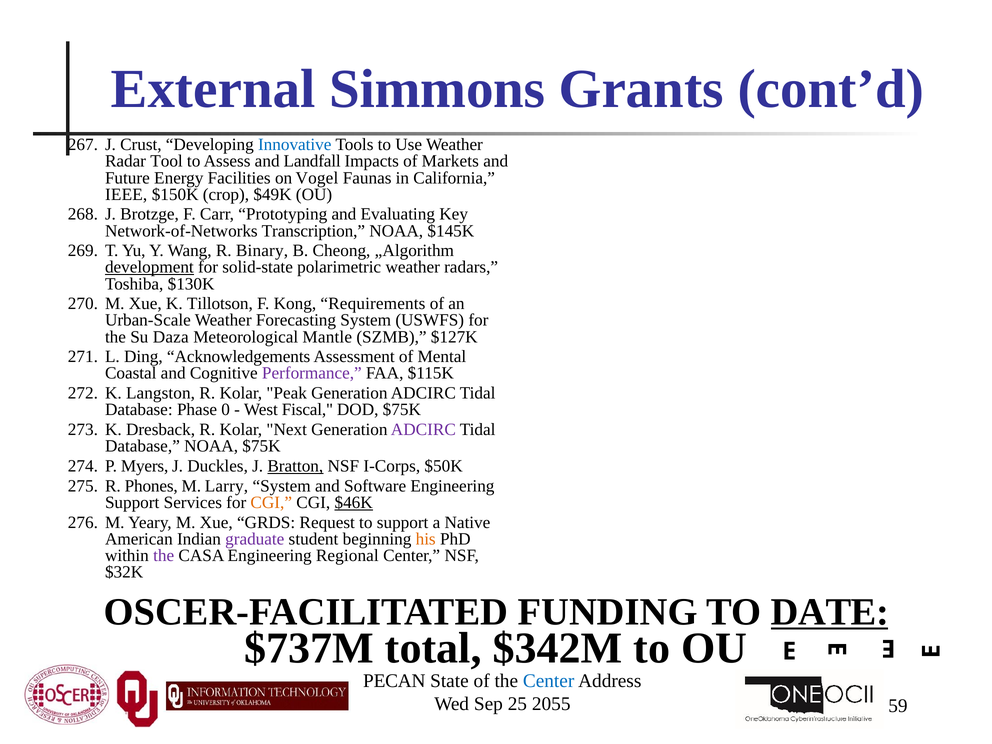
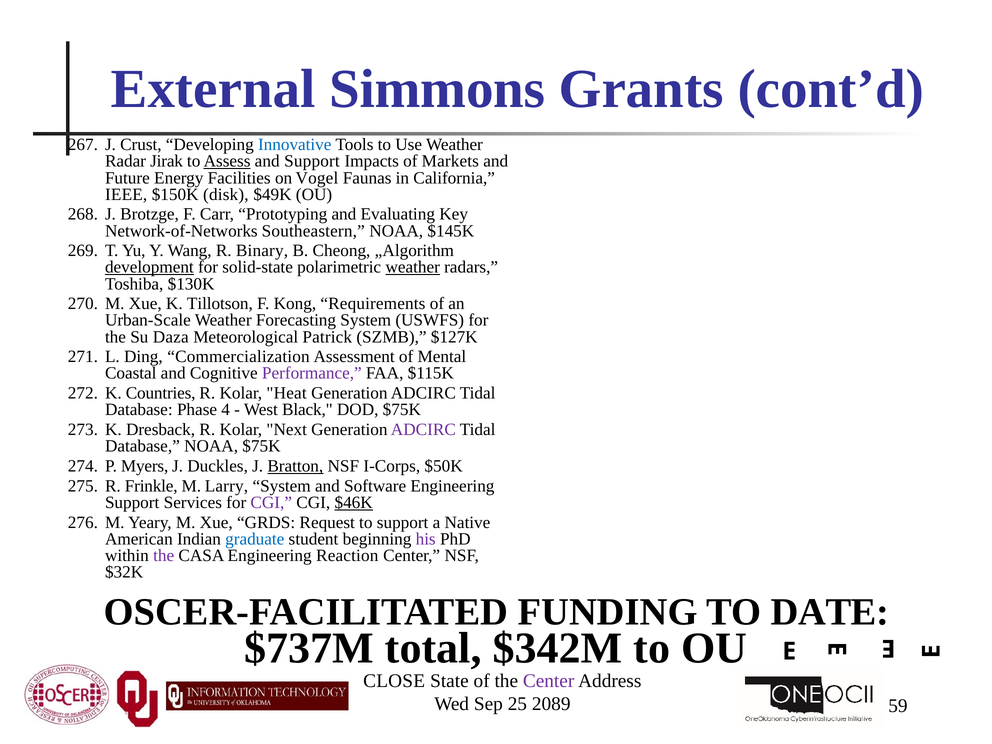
Tool: Tool -> Jirak (167, 161)
Assess underline: none -> present (227, 161)
and Landfall: Landfall -> Support (312, 161)
crop: crop -> disk (226, 194)
Transcription: Transcription -> Southeastern (313, 231)
weather underline: none -> present (413, 267)
Mantle: Mantle -> Patrick (327, 337)
Acknowledgements: Acknowledgements -> Commercialization (239, 357)
Langston: Langston -> Countries (161, 393)
Peak: Peak -> Heat (287, 393)
0: 0 -> 4 (226, 410)
Fiscal: Fiscal -> Black (307, 410)
Phones: Phones -> Frinkle (151, 486)
CGI colour: orange -> purple (271, 503)
graduate colour: purple -> blue (255, 539)
his colour: orange -> purple (426, 539)
Regional: Regional -> Reaction (347, 556)
DATE underline: present -> none (830, 612)
PECAN: PECAN -> CLOSE (394, 681)
Center colour: blue -> purple (549, 681)
2055: 2055 -> 2089 (551, 704)
